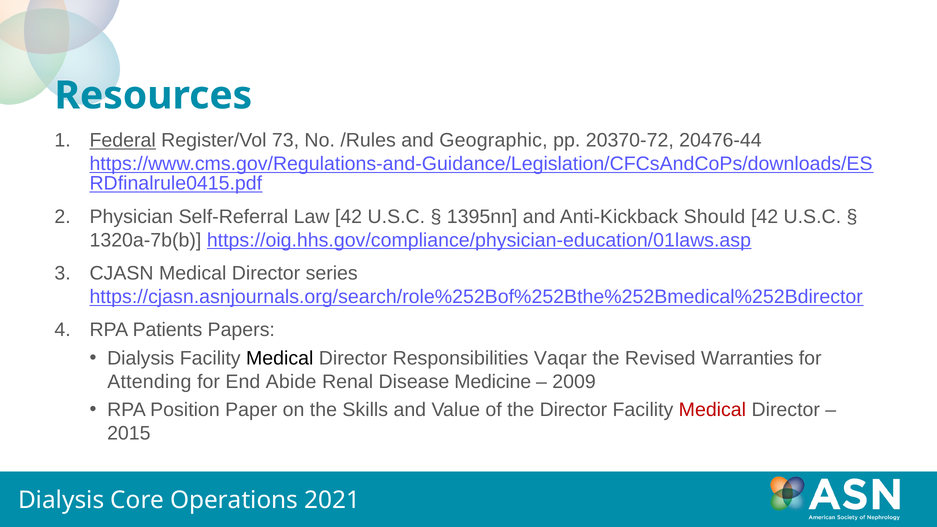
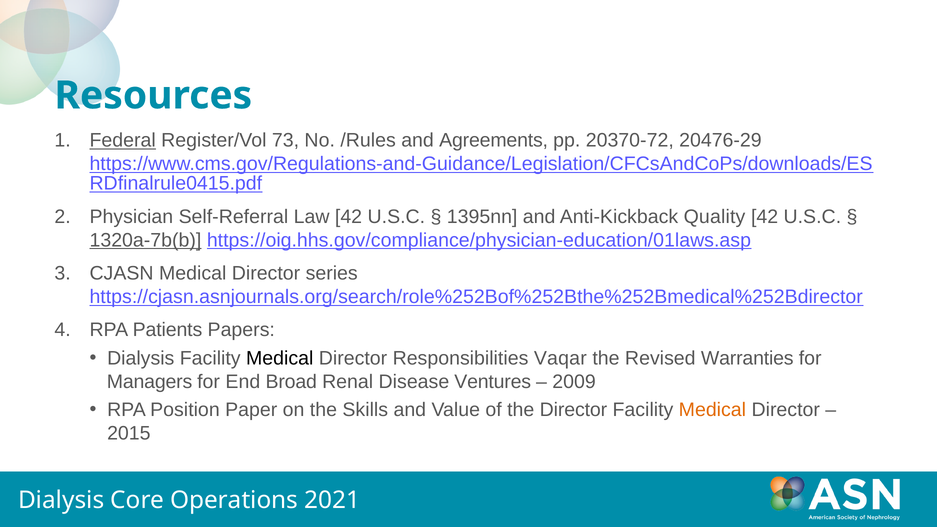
Geographic: Geographic -> Agreements (494, 140)
20476-44: 20476-44 -> 20476-29 (720, 140)
Should: Should -> Quality (714, 217)
1320a-7b(b underline: none -> present (145, 240)
Attending: Attending -> Managers (150, 382)
Abide: Abide -> Broad (291, 382)
Medicine: Medicine -> Ventures (493, 382)
Medical colour: red -> orange (712, 410)
